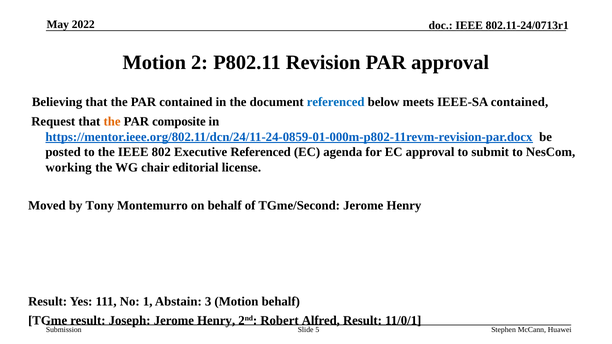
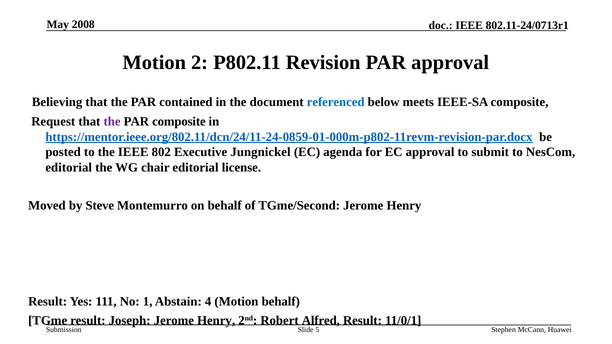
2022: 2022 -> 2008 (83, 24)
IEEE-SA contained: contained -> composite (520, 102)
the colour: orange -> purple (112, 122)
Executive Referenced: Referenced -> Jungnickel (261, 152)
working: working -> editorial (69, 168)
Tony: Tony -> Steve (100, 206)
3: 3 -> 4 (208, 302)
